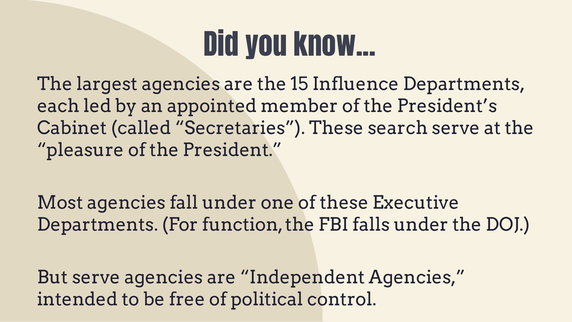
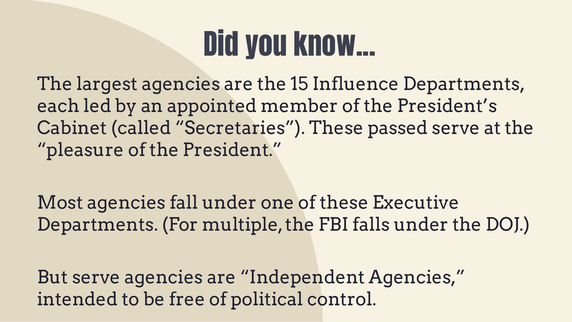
search: search -> passed (398, 128)
function: function -> multiple (243, 225)
